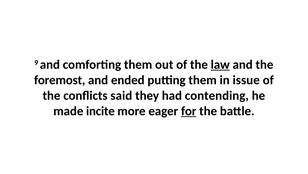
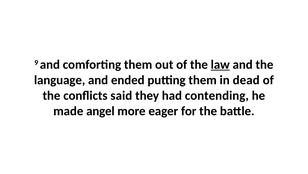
foremost: foremost -> language (60, 80)
issue: issue -> dead (246, 80)
incite: incite -> angel (100, 111)
for underline: present -> none (189, 111)
